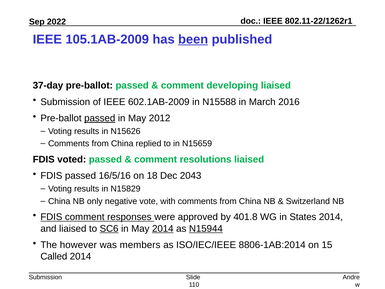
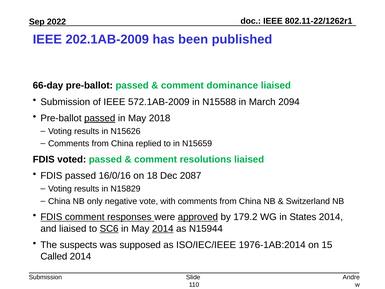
105.1AB-2009: 105.1AB-2009 -> 202.1AB-2009 (107, 39)
been underline: present -> none (193, 39)
37-day: 37-day -> 66-day (48, 85)
developing: developing -> dominance (232, 85)
602.1AB-2009: 602.1AB-2009 -> 572.1AB-2009 (159, 102)
2016: 2016 -> 2094 (289, 102)
2012: 2012 -> 2018 (160, 118)
16/5/16: 16/5/16 -> 16/0/16 (115, 176)
2043: 2043 -> 2087 (191, 176)
approved underline: none -> present (198, 217)
401.8: 401.8 -> 179.2 (245, 217)
N15944 underline: present -> none (206, 228)
however: however -> suspects (78, 245)
members: members -> supposed (140, 245)
8806-1AB:2014: 8806-1AB:2014 -> 1976-1AB:2014 (272, 245)
